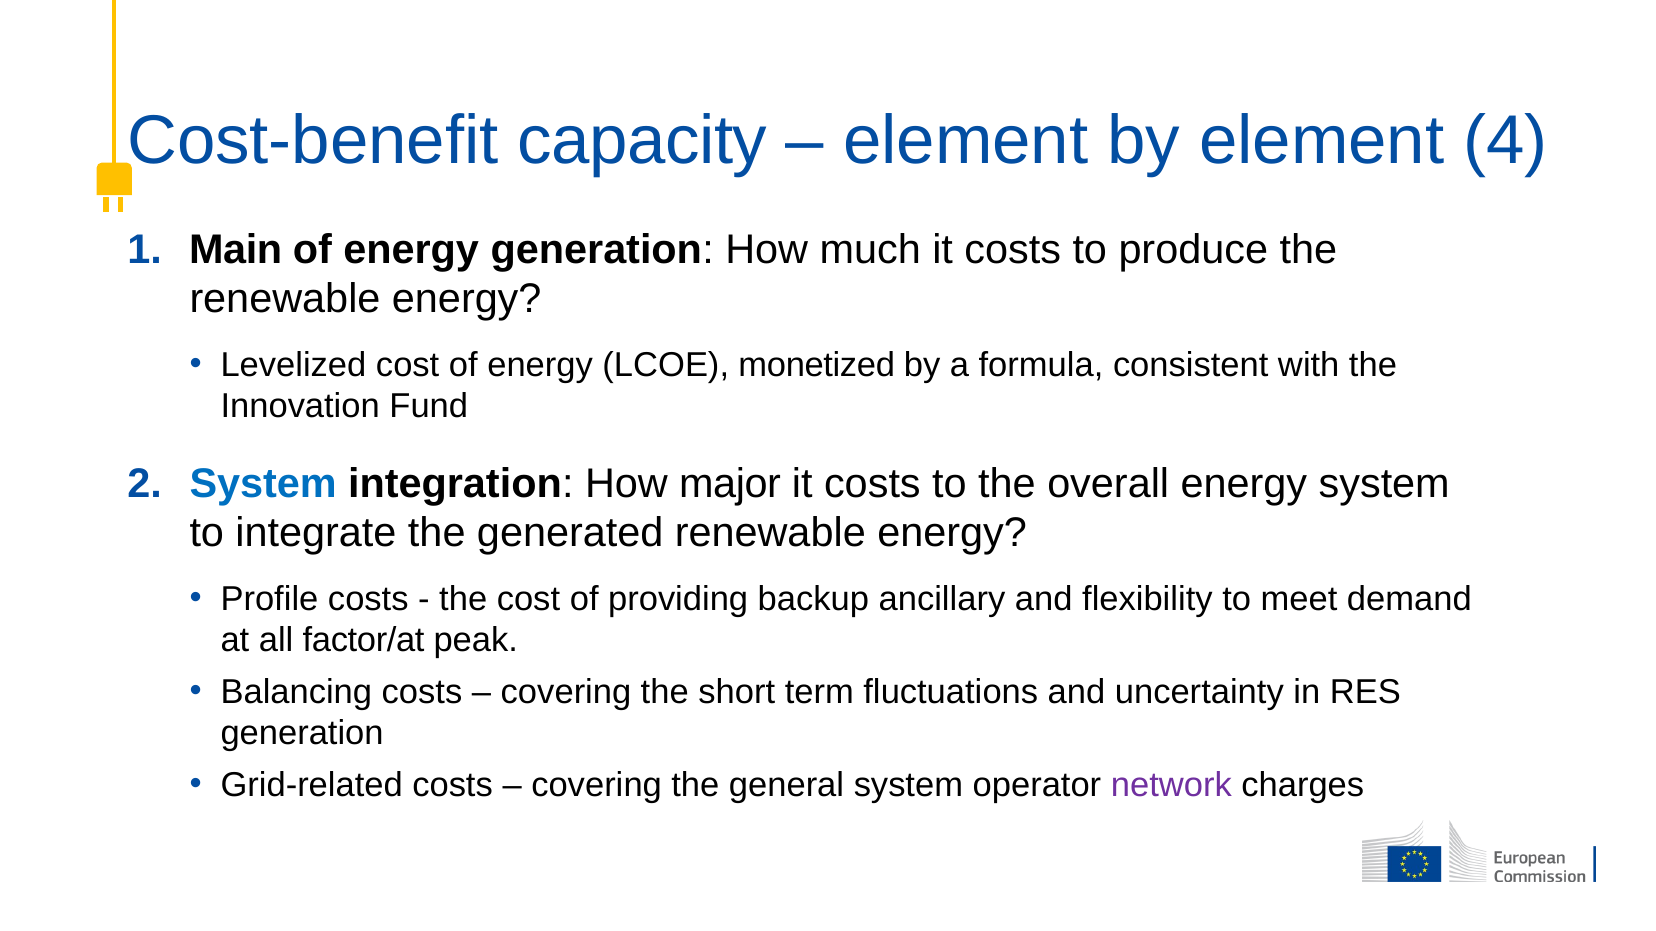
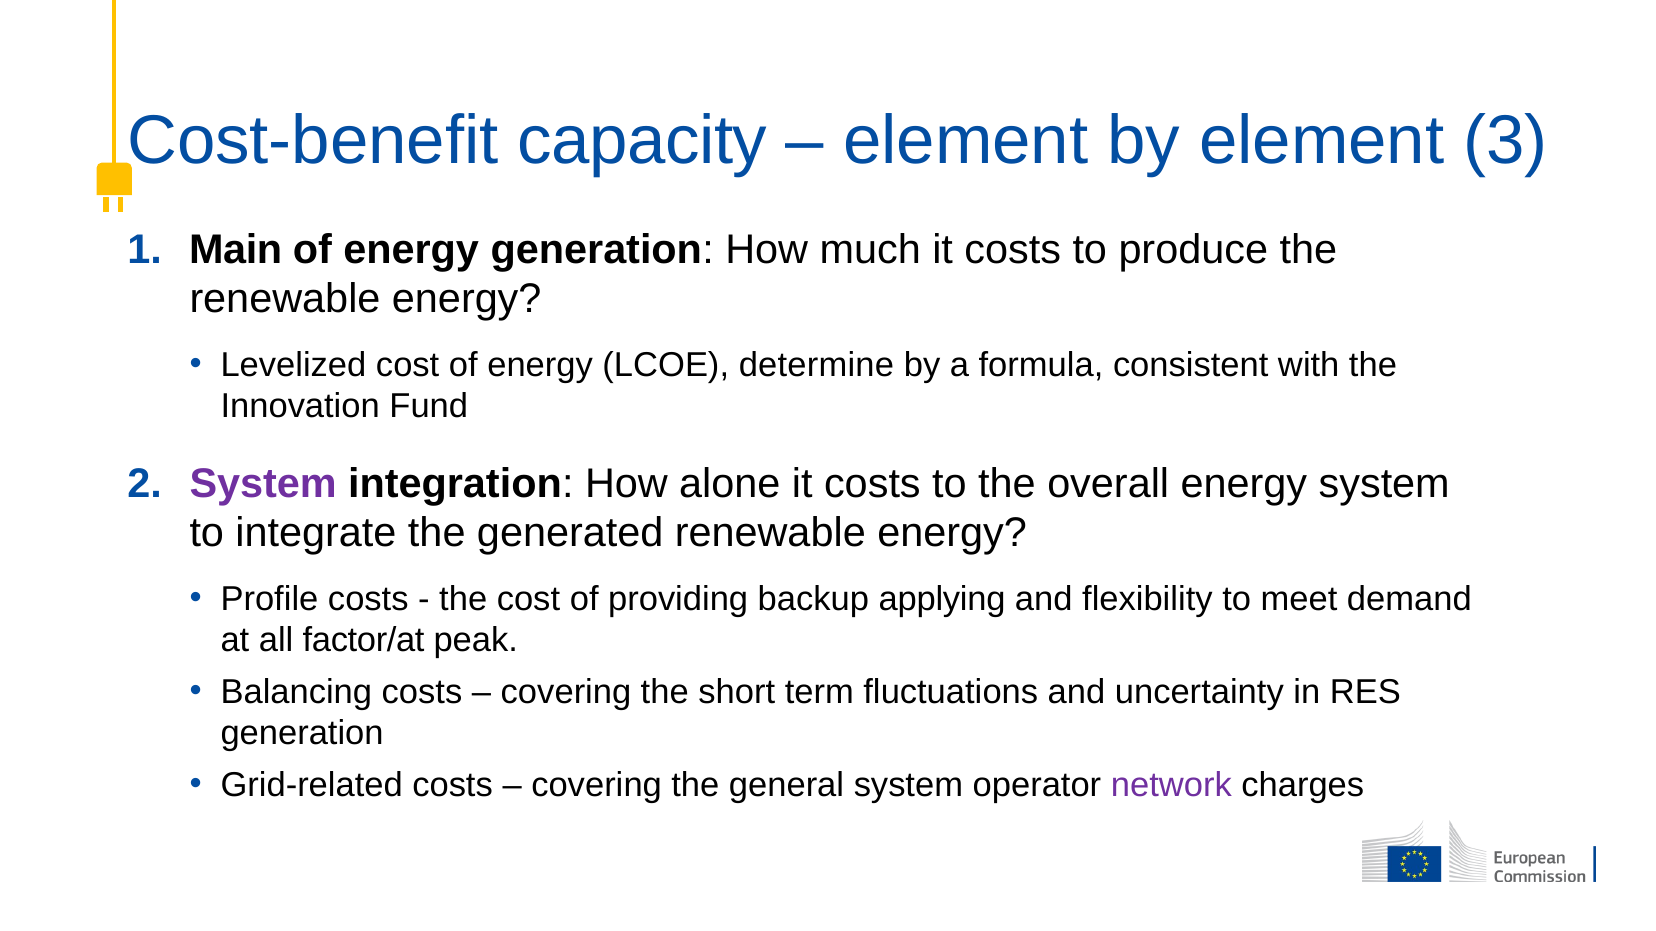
4: 4 -> 3 (1506, 141)
monetized: monetized -> determine (816, 365)
System colour: blue -> purple (263, 484)
major: major -> alone (730, 484)
ancillary: ancillary -> applying (942, 599)
